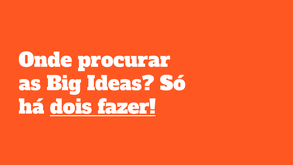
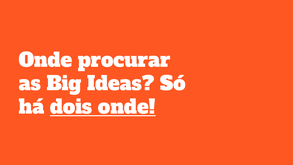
dois fazer: fazer -> onde (127, 107)
